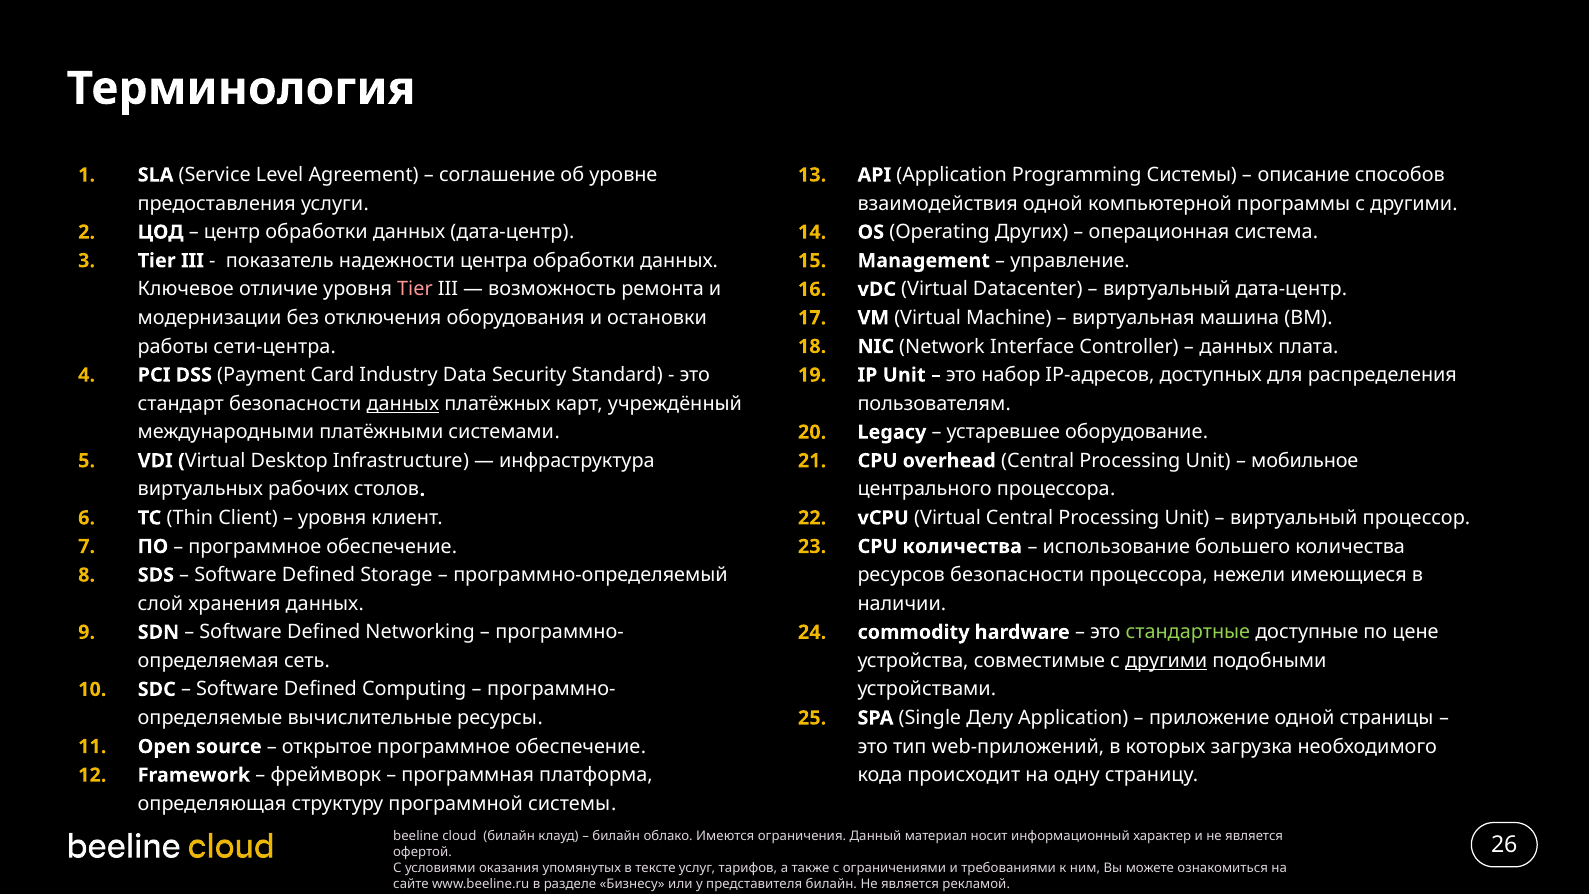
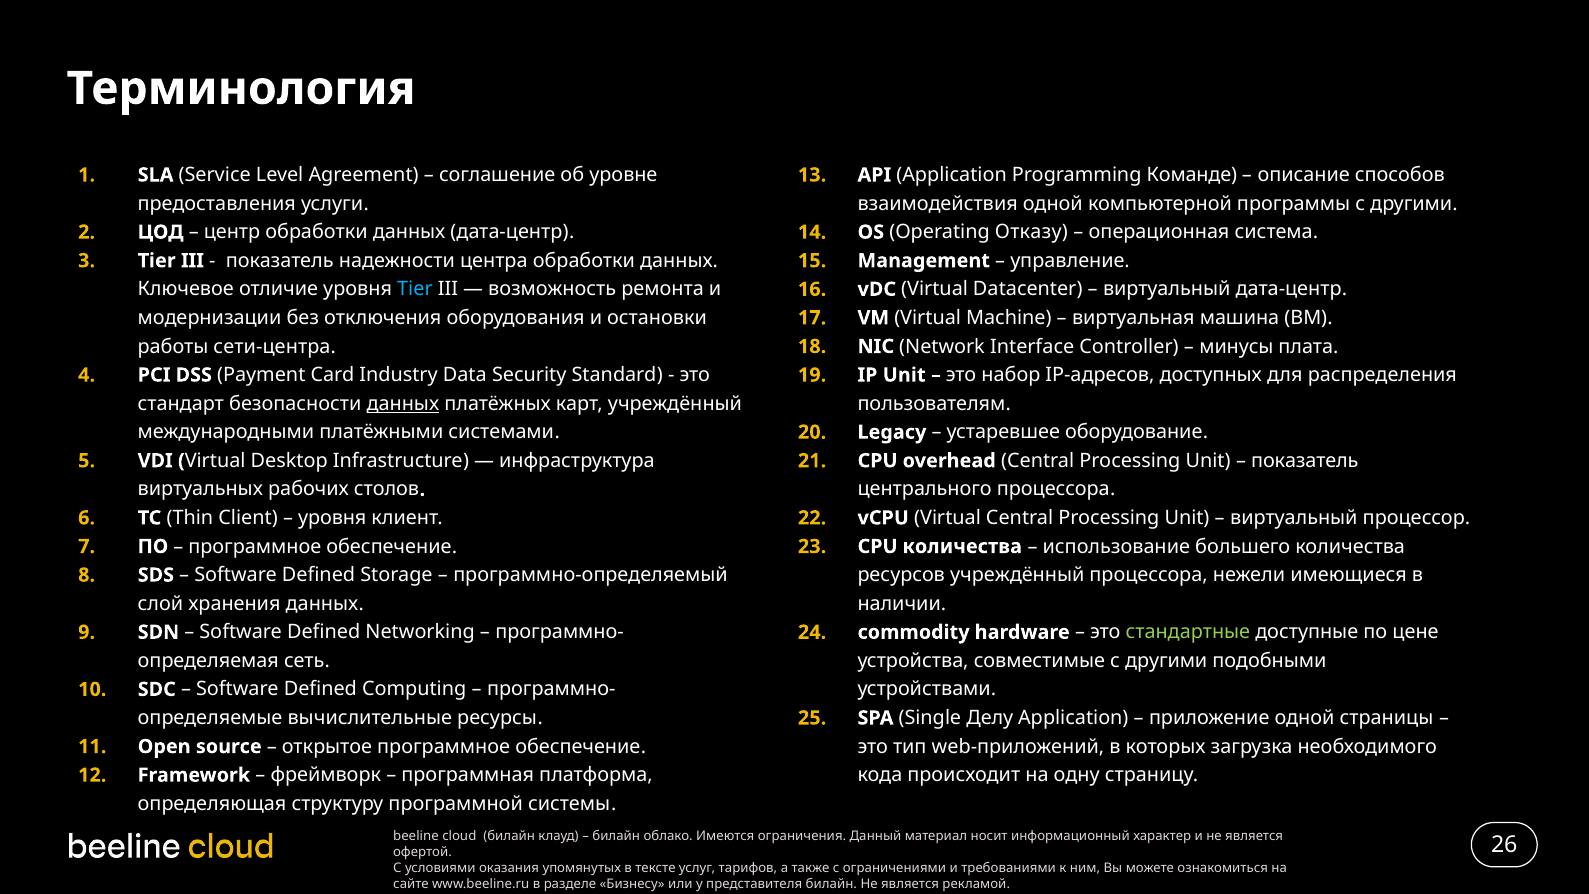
Programming Системы: Системы -> Команде (1192, 175)
Других: Других -> Отказу (1031, 232)
Tier colour: pink -> light blue (415, 289)
данных: данных -> минусы (1236, 346)
мобильное: мобильное -> показатель (1305, 461)
ресурсов безопасности: безопасности -> учреждённый (1017, 575)
другими underline: present -> none (1166, 661)
